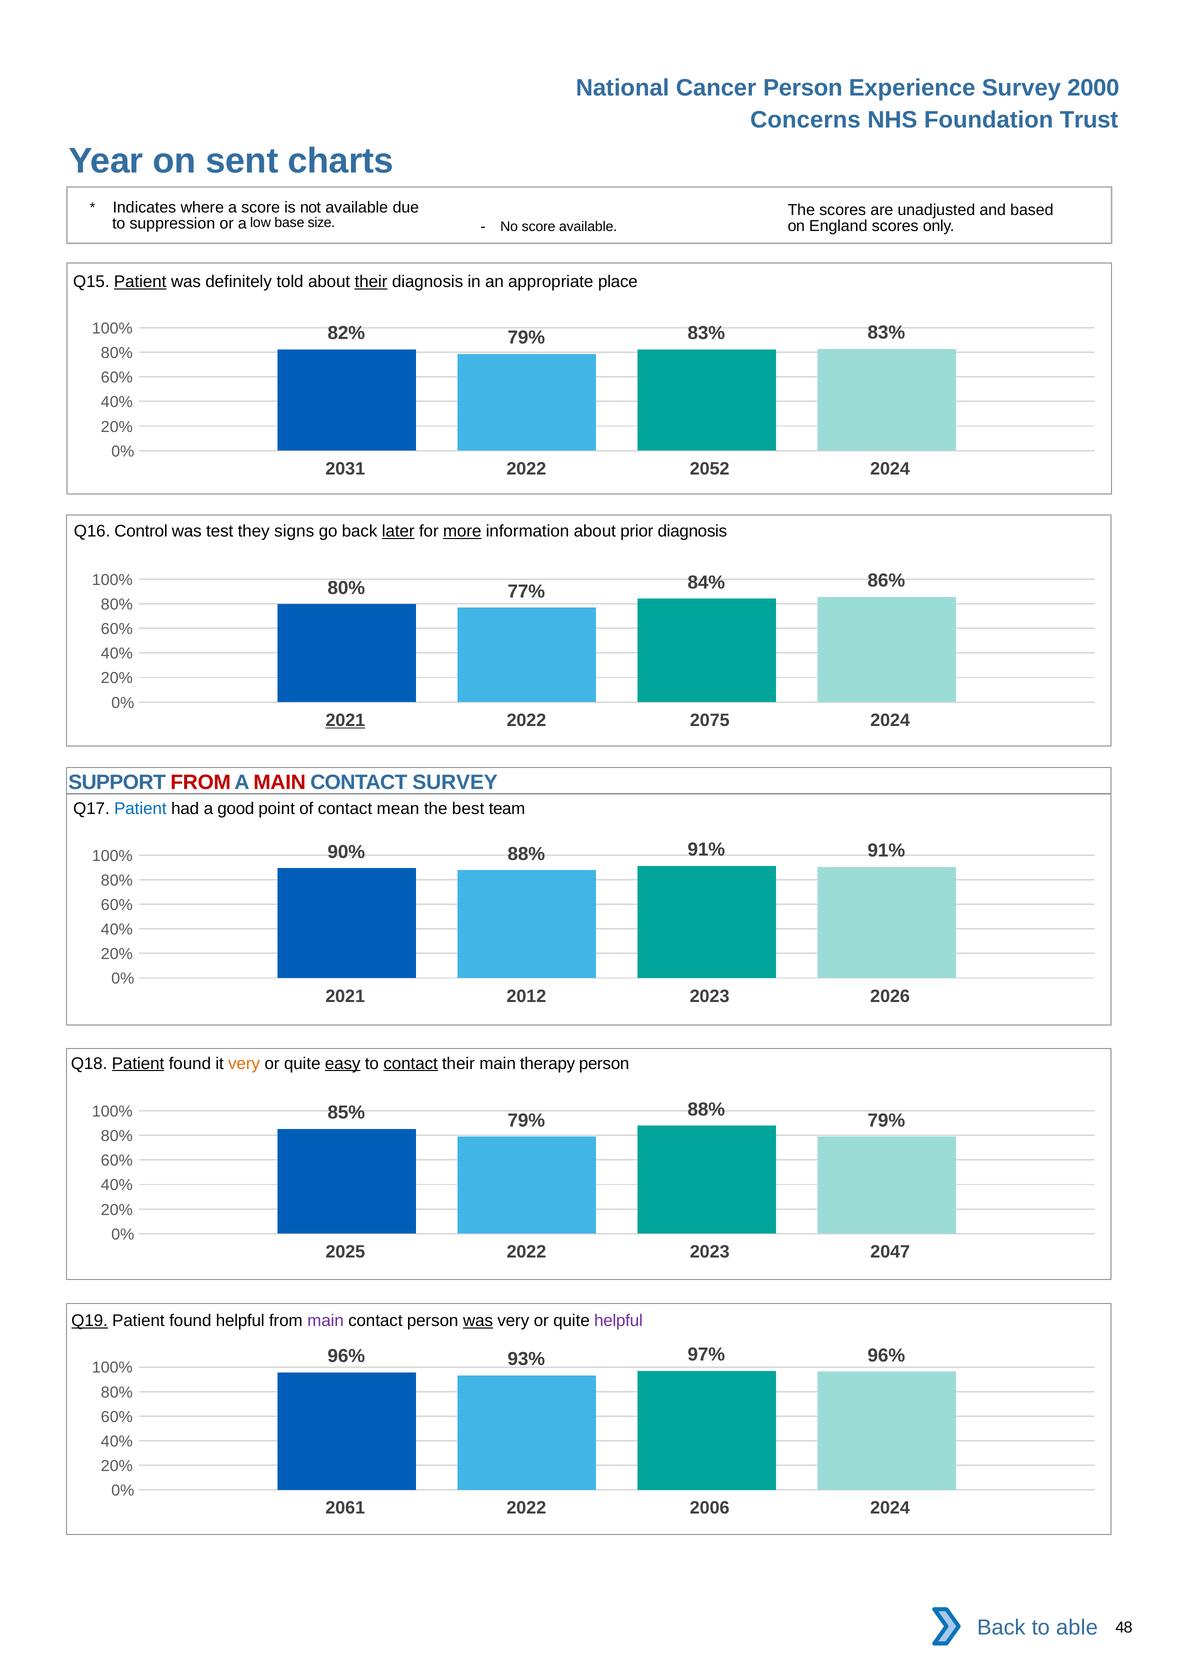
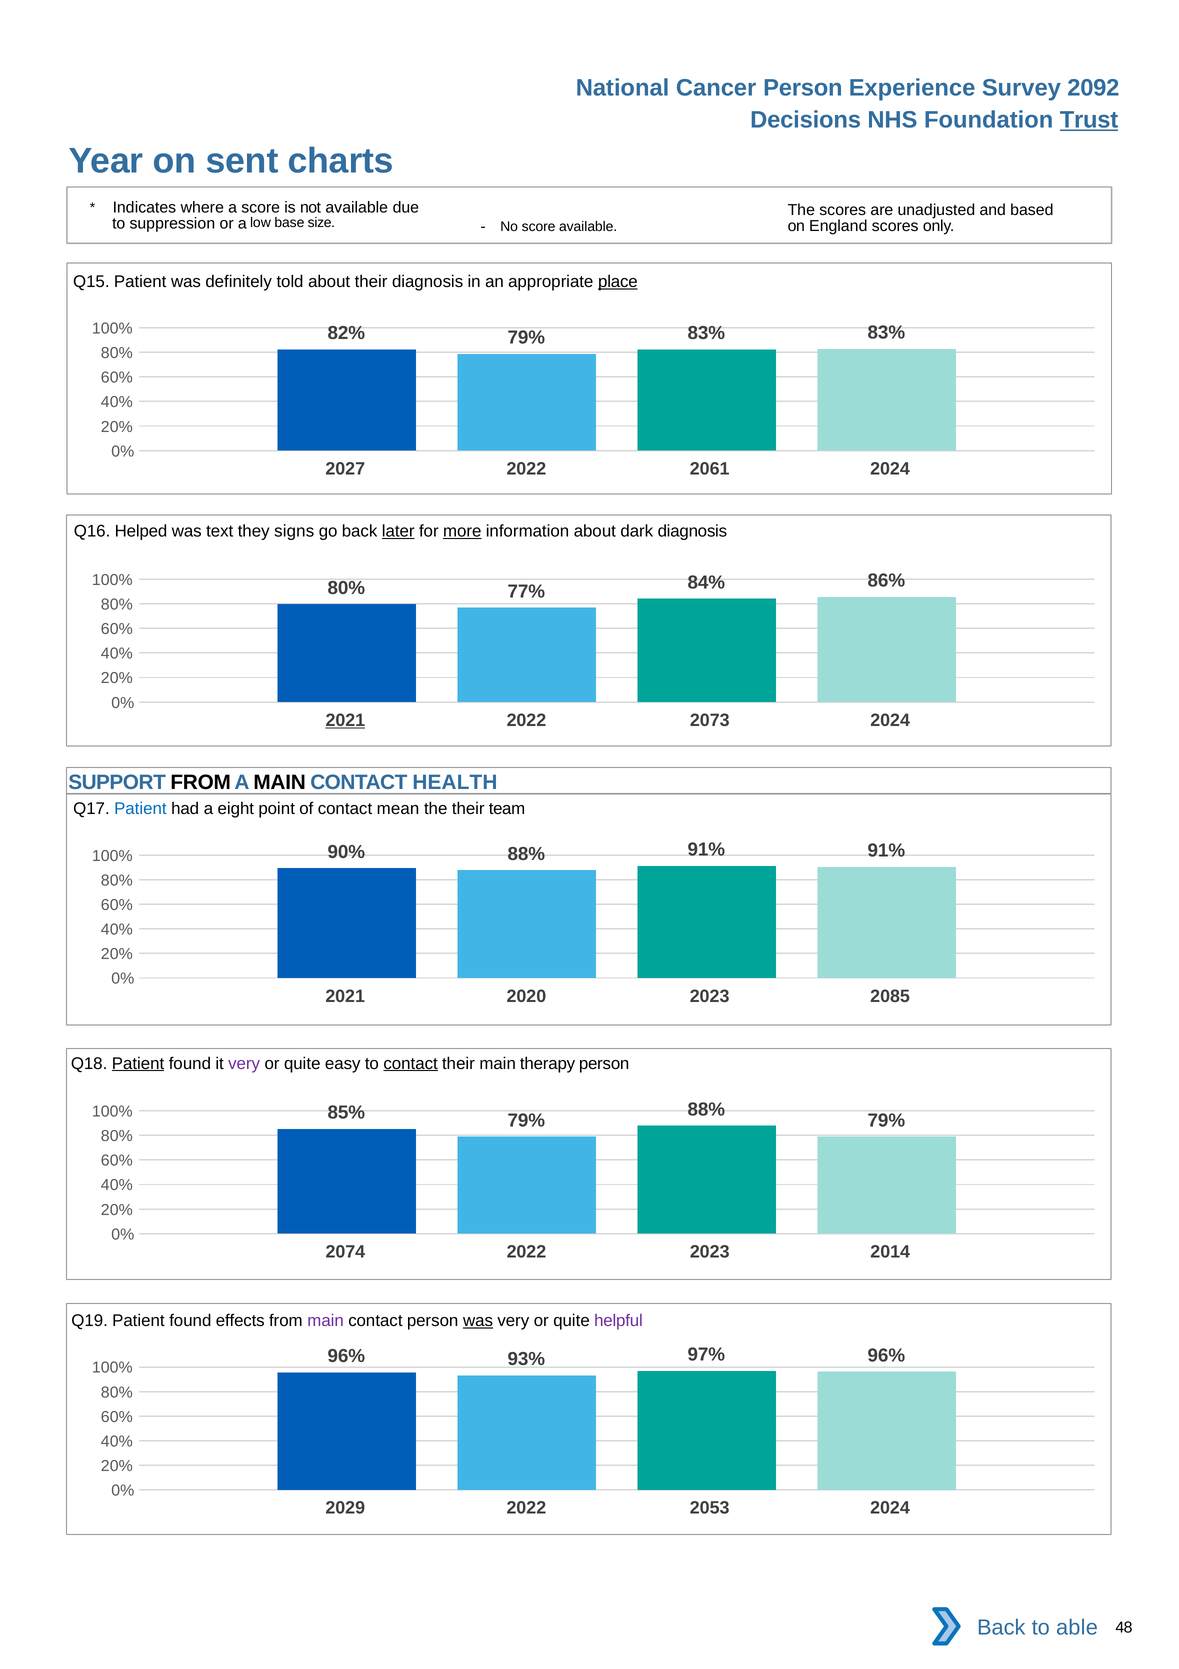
2000: 2000 -> 2092 (1093, 88)
Concerns: Concerns -> Decisions (806, 120)
Trust underline: none -> present (1089, 120)
Patient underline: present -> none (140, 282)
their underline: present -> none (371, 282)
place underline: none -> present (618, 282)
2031: 2031 -> 2027 (345, 469)
2052: 2052 -> 2061 (710, 469)
Control: Control -> Helped (141, 531)
test: test -> text (220, 531)
prior: prior -> dark (637, 531)
2075: 2075 -> 2073 (710, 720)
FROM colour: red -> black (201, 782)
MAIN colour: red -> black (280, 782)
CONTACT SURVEY: SURVEY -> HEALTH (455, 782)
good: good -> eight (236, 809)
the best: best -> their (468, 809)
2012: 2012 -> 2020 (526, 996)
2026: 2026 -> 2085 (890, 996)
very colour: orange -> purple (244, 1063)
easy underline: present -> none (343, 1063)
2025: 2025 -> 2074 (345, 1251)
2047: 2047 -> 2014 (890, 1251)
Q19 underline: present -> none (90, 1320)
found helpful: helpful -> effects (240, 1320)
2061: 2061 -> 2029 (345, 1507)
2006: 2006 -> 2053 (710, 1507)
